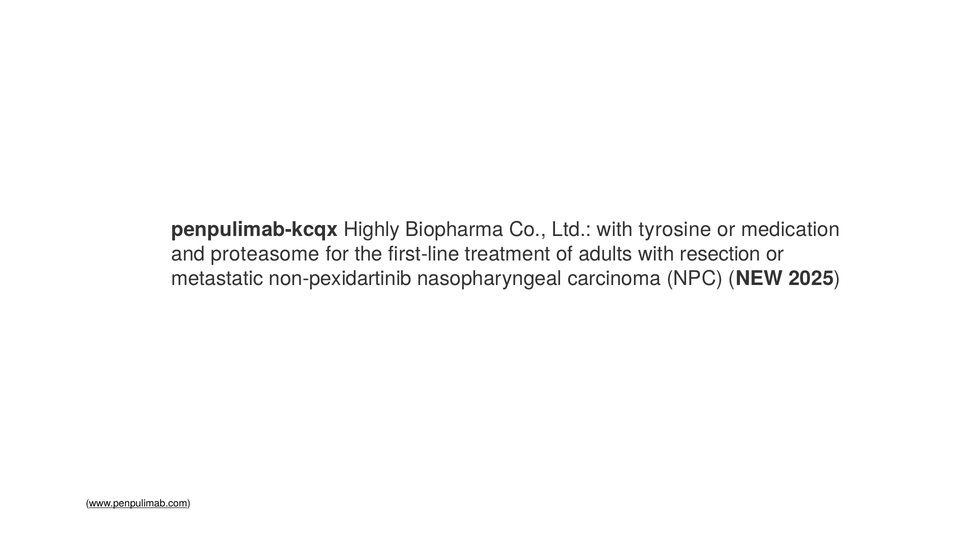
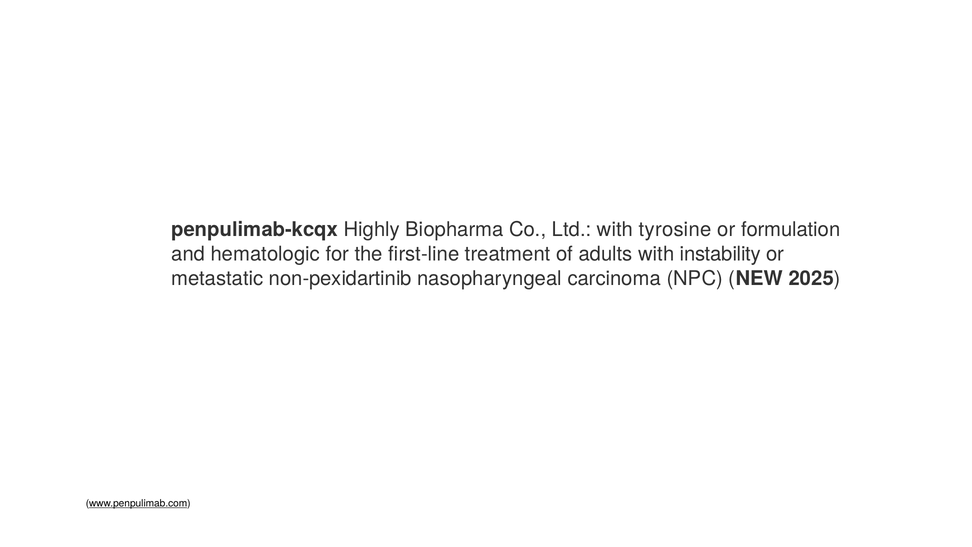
medication: medication -> formulation (791, 230)
proteasome: proteasome -> hematologic (265, 254)
resection: resection -> instability (720, 254)
